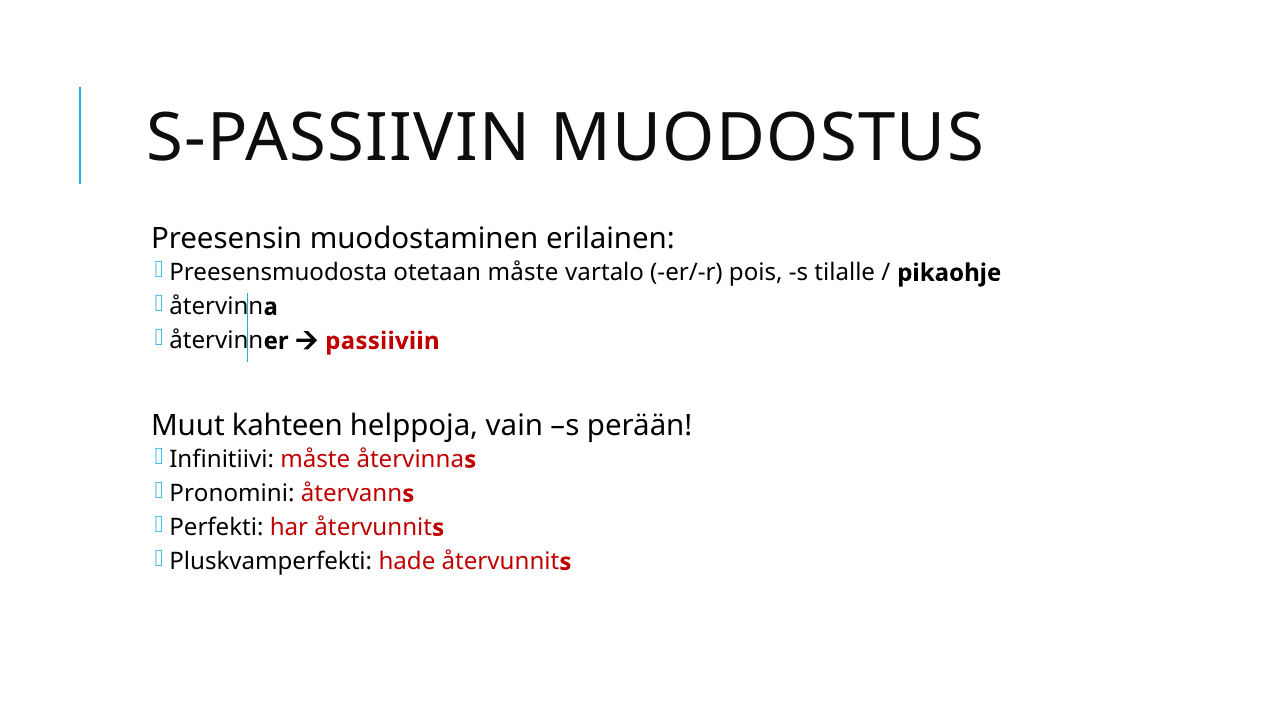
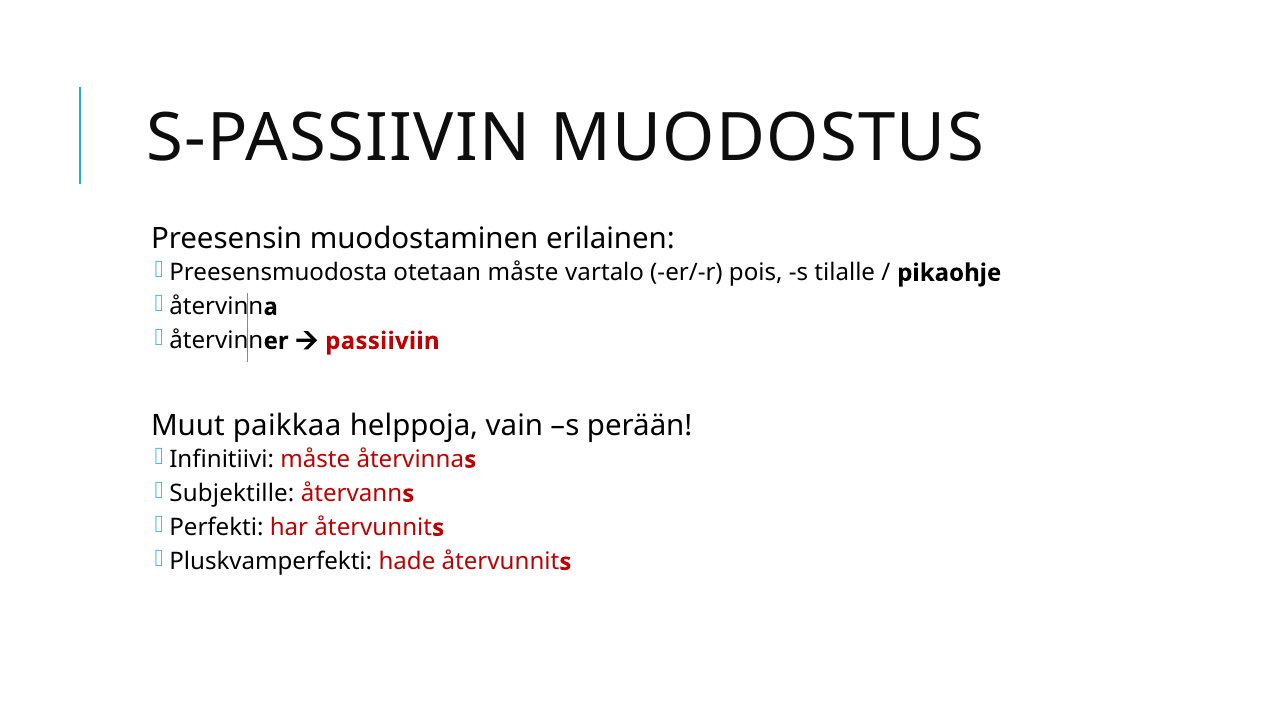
kahteen: kahteen -> paikkaa (287, 426)
Pronomini: Pronomini -> Subjektille (232, 494)
